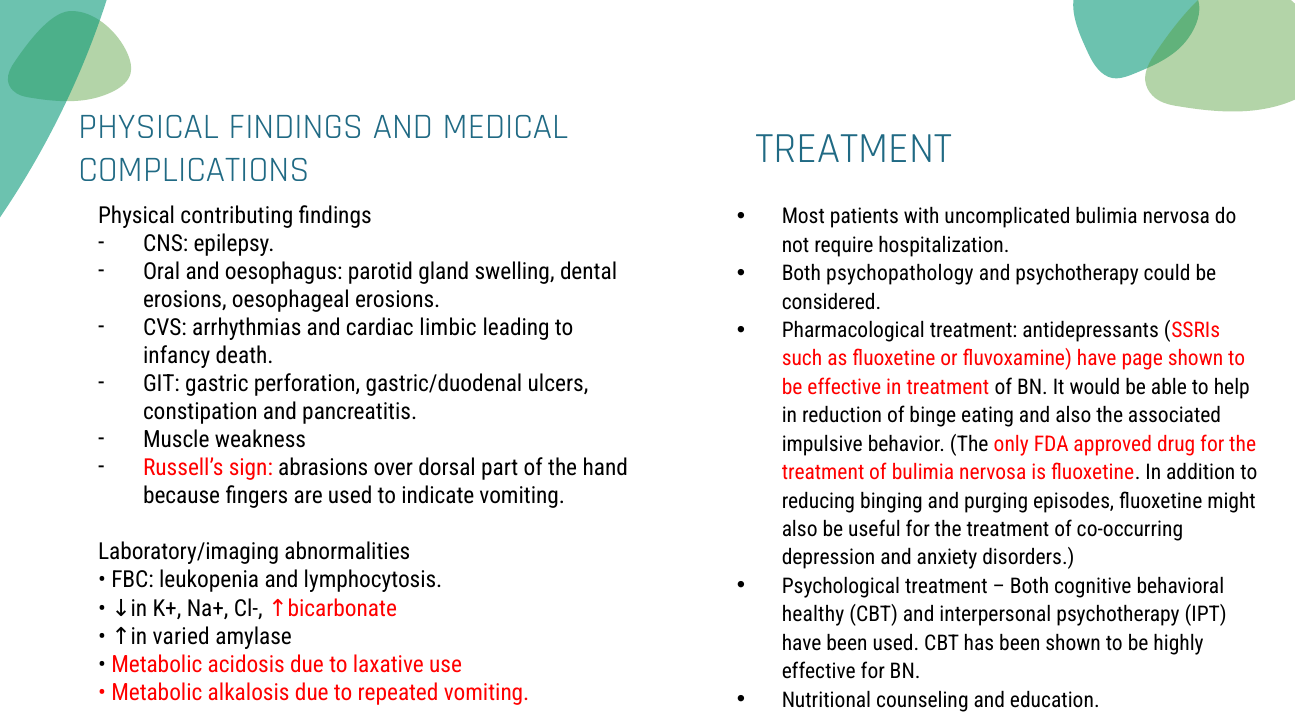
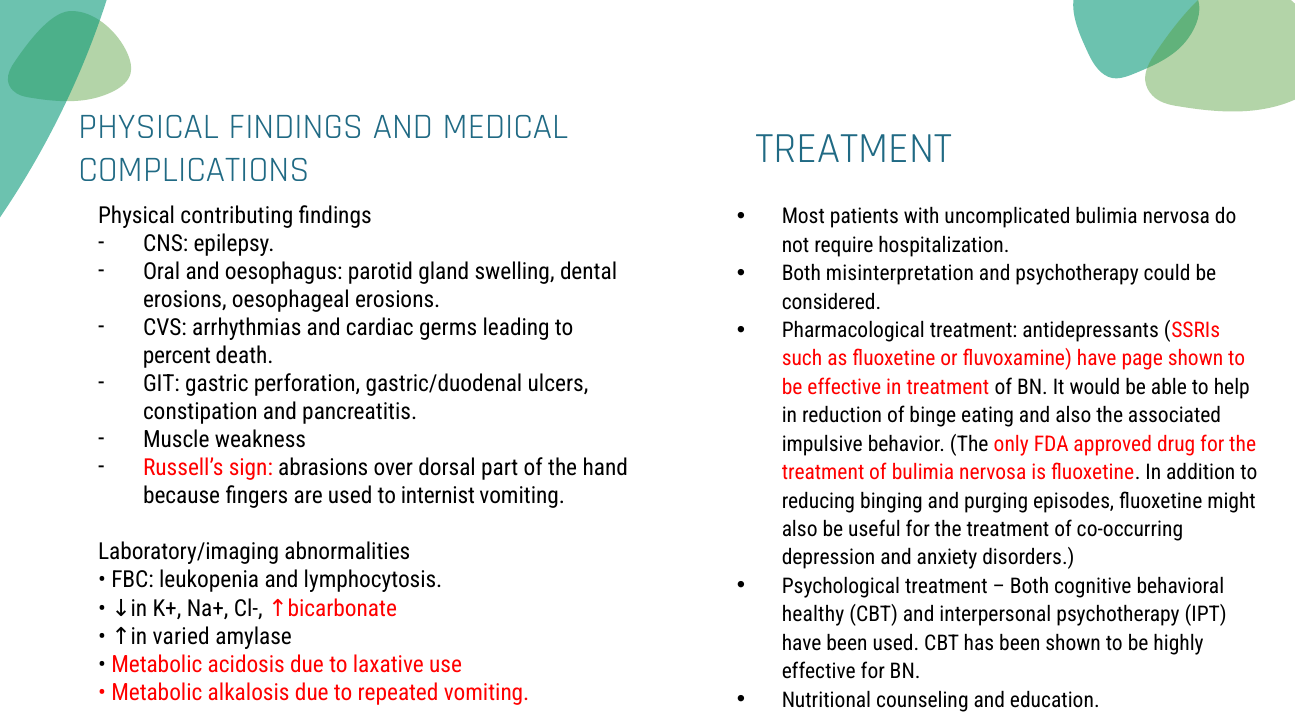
psychopathology: psychopathology -> misinterpretation (900, 274)
limbic: limbic -> germs (448, 328)
infancy: infancy -> percent (177, 356)
indicate: indicate -> internist (438, 496)
